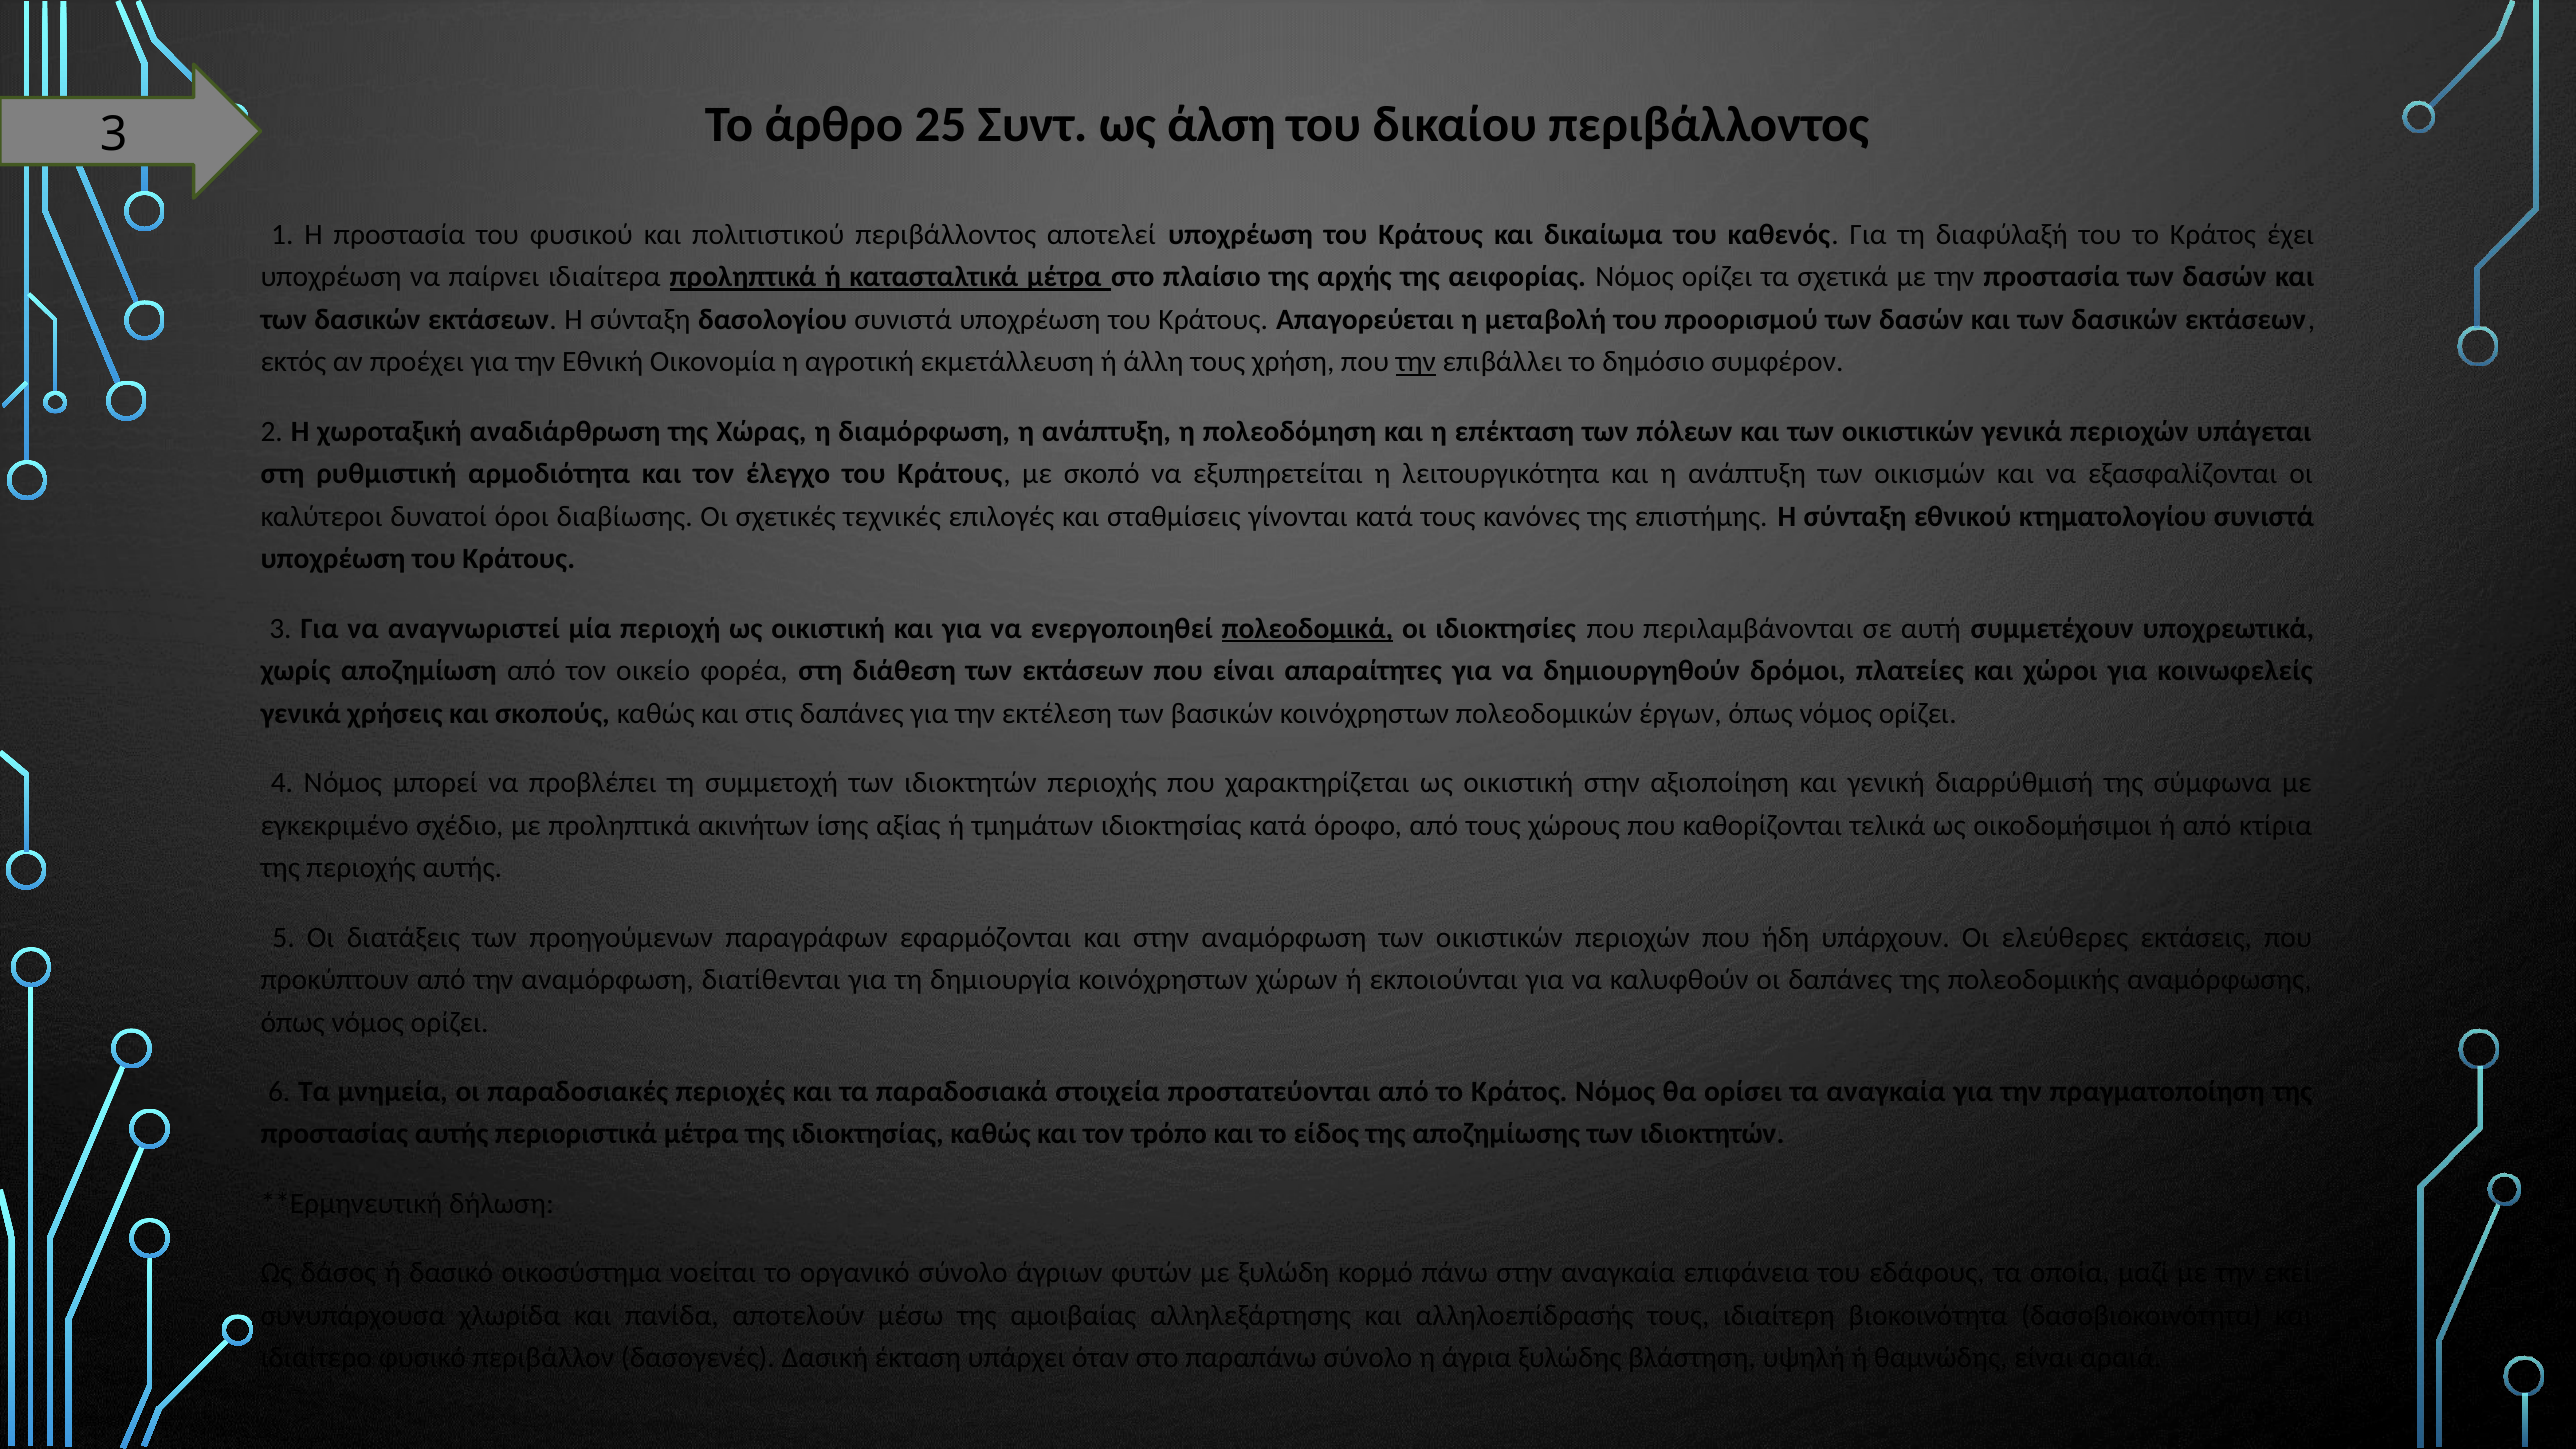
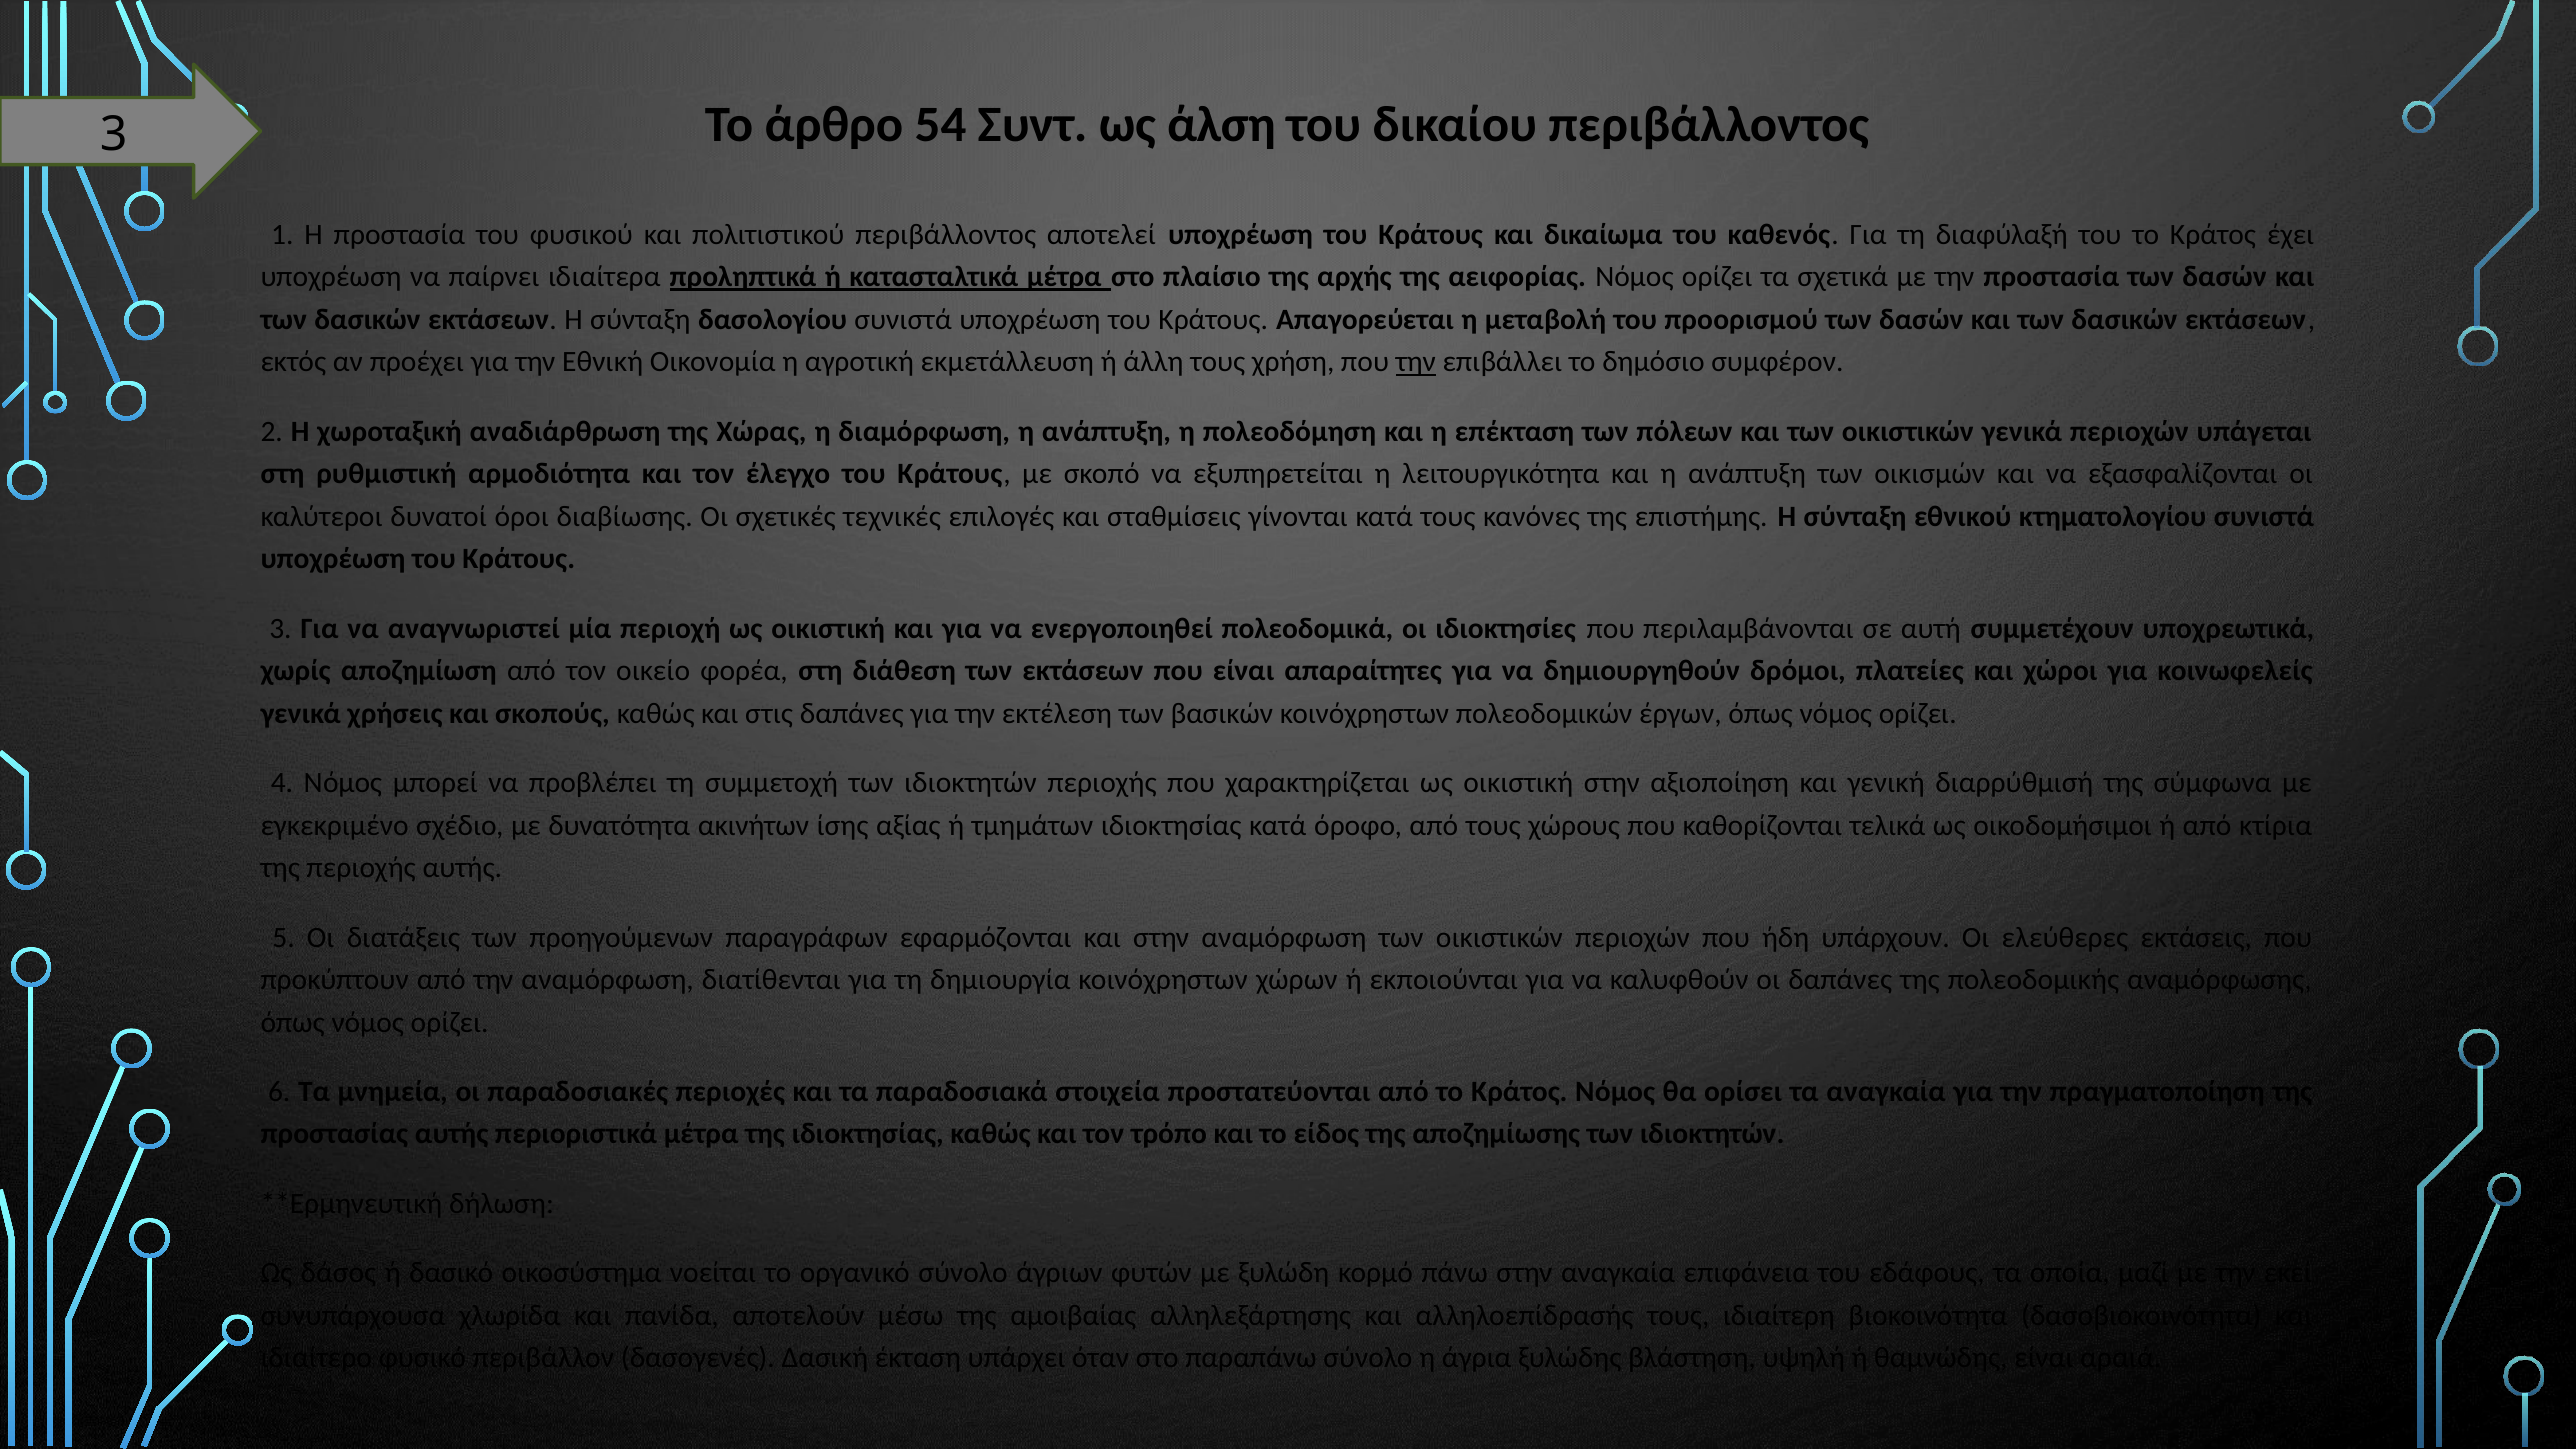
25: 25 -> 54 (940, 125)
πολεοδομικά underline: present -> none (1307, 628)
με προληπτικά: προληπτικά -> δυνατότητα (619, 825)
